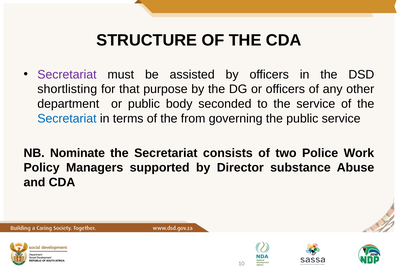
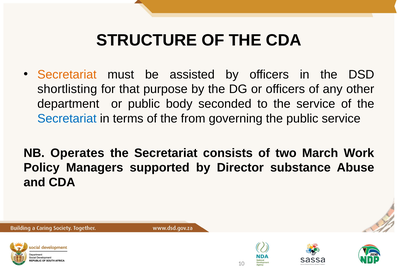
Secretariat colour: purple -> orange (67, 74)
Nominate: Nominate -> Operates (77, 153)
Police: Police -> March (320, 153)
